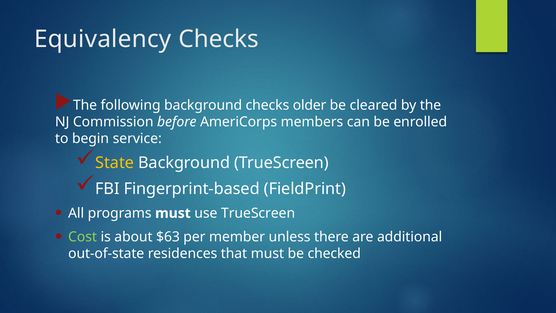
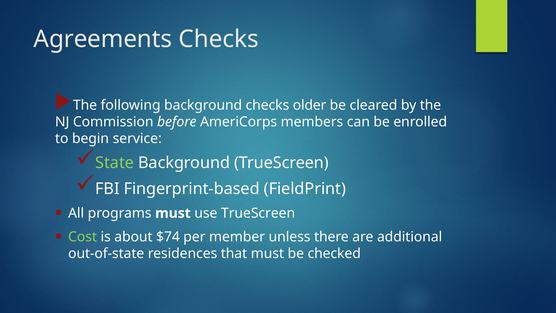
Equivalency: Equivalency -> Agreements (103, 39)
State colour: yellow -> light green (115, 163)
$63: $63 -> $74 (168, 237)
